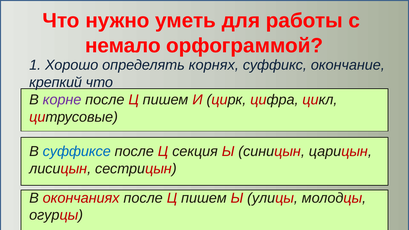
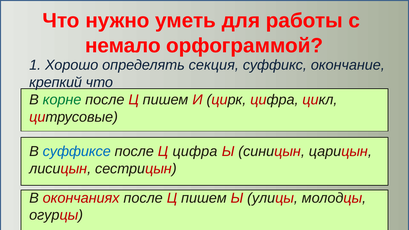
корнях: корнях -> секция (214, 65)
корне colour: purple -> green (62, 100)
Ц секция: секция -> цифра (195, 152)
